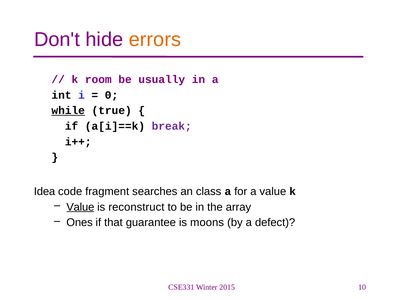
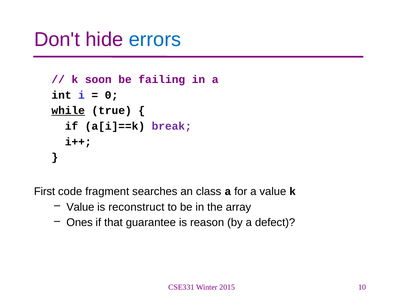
errors colour: orange -> blue (155, 40)
room: room -> soon (98, 79)
usually: usually -> failing (162, 79)
Idea: Idea -> First (45, 191)
Value underline: present -> none (80, 207)
moons: moons -> reason (207, 223)
